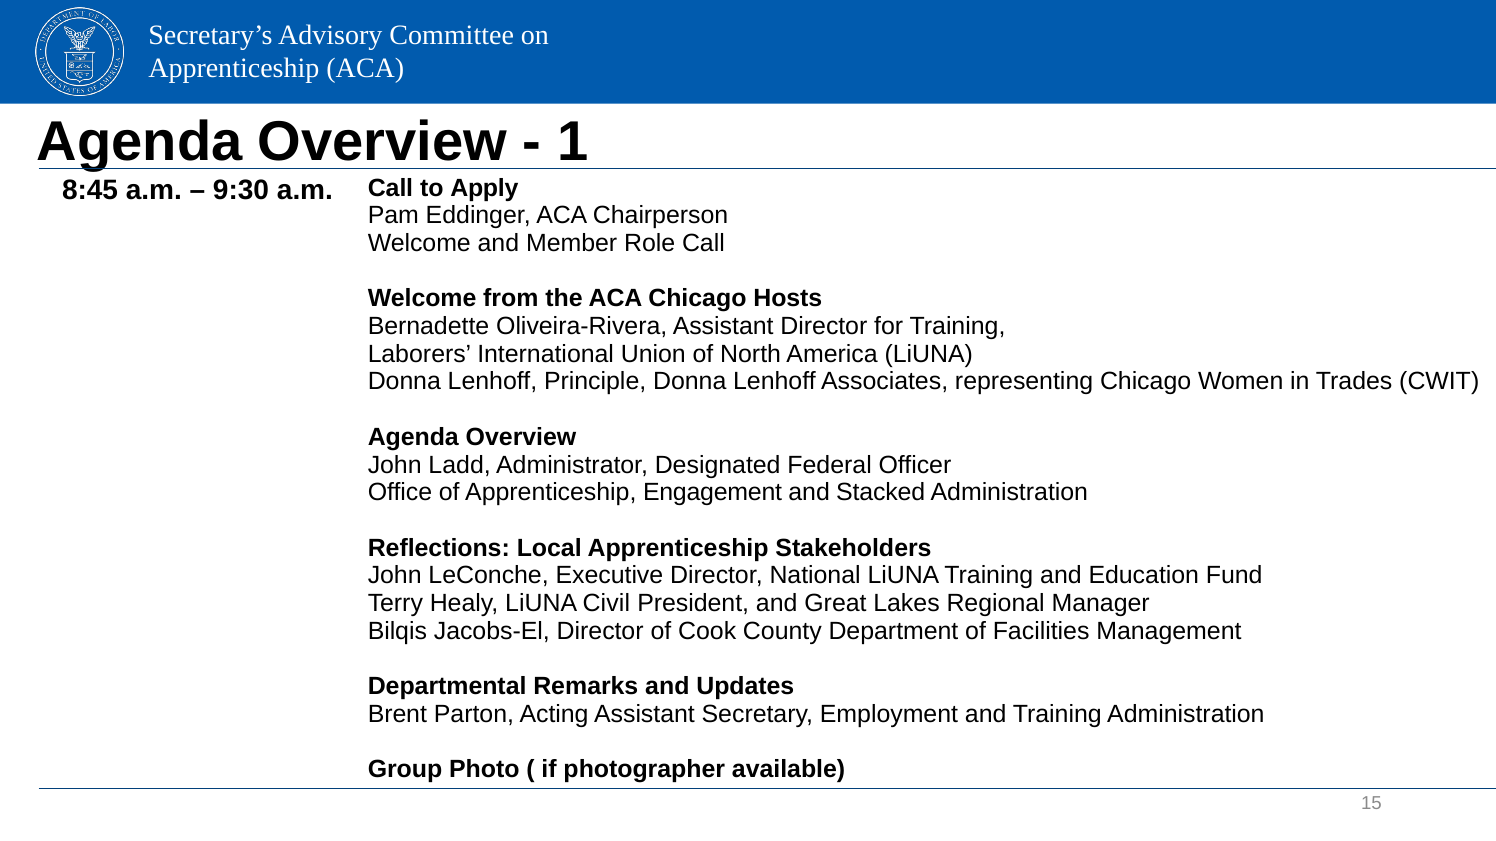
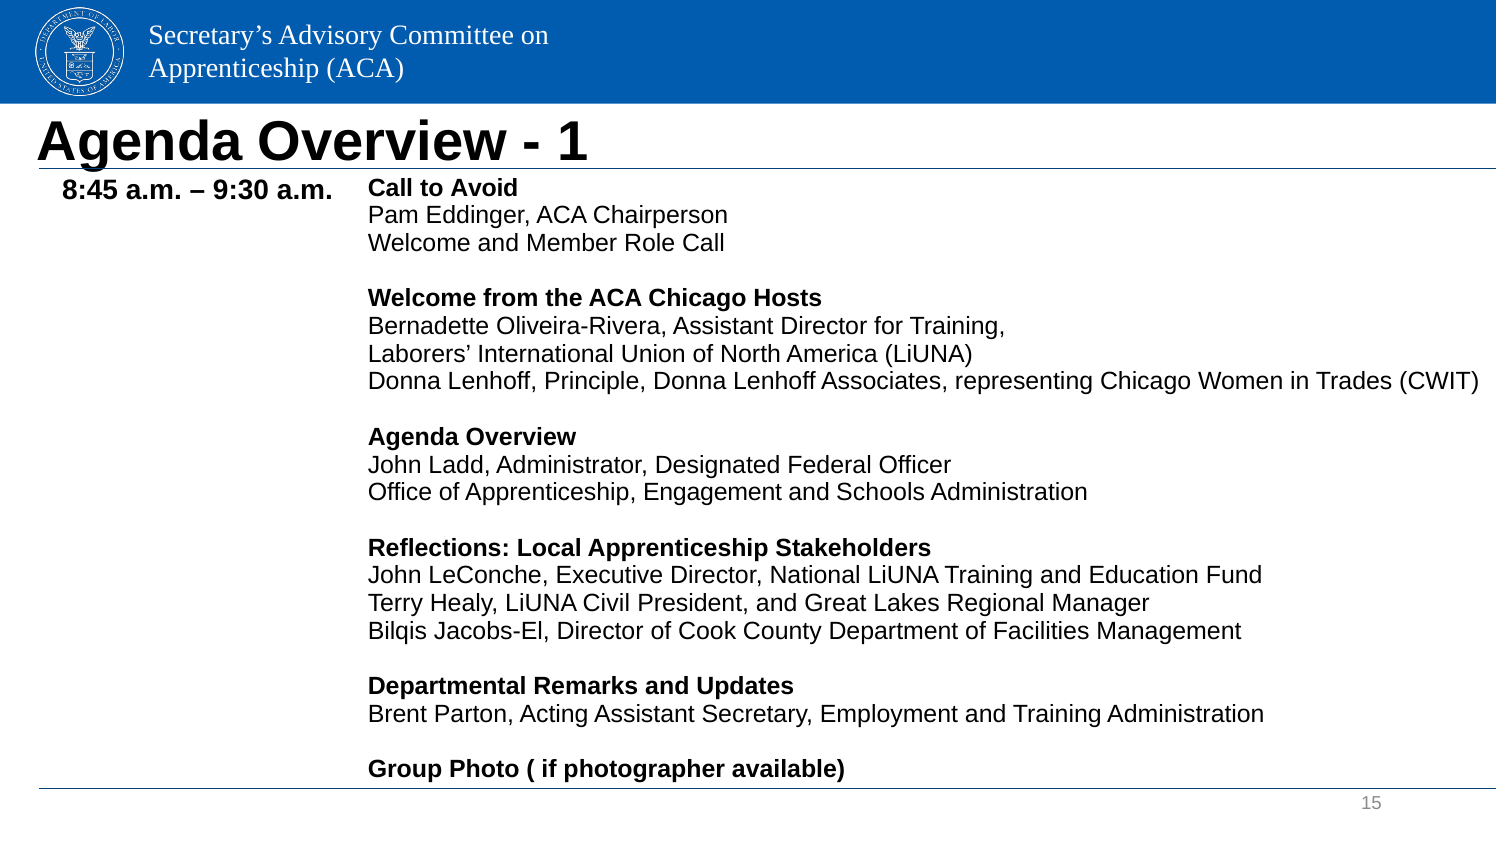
Apply: Apply -> Avoid (484, 188)
Stacked: Stacked -> Schools (881, 493)
